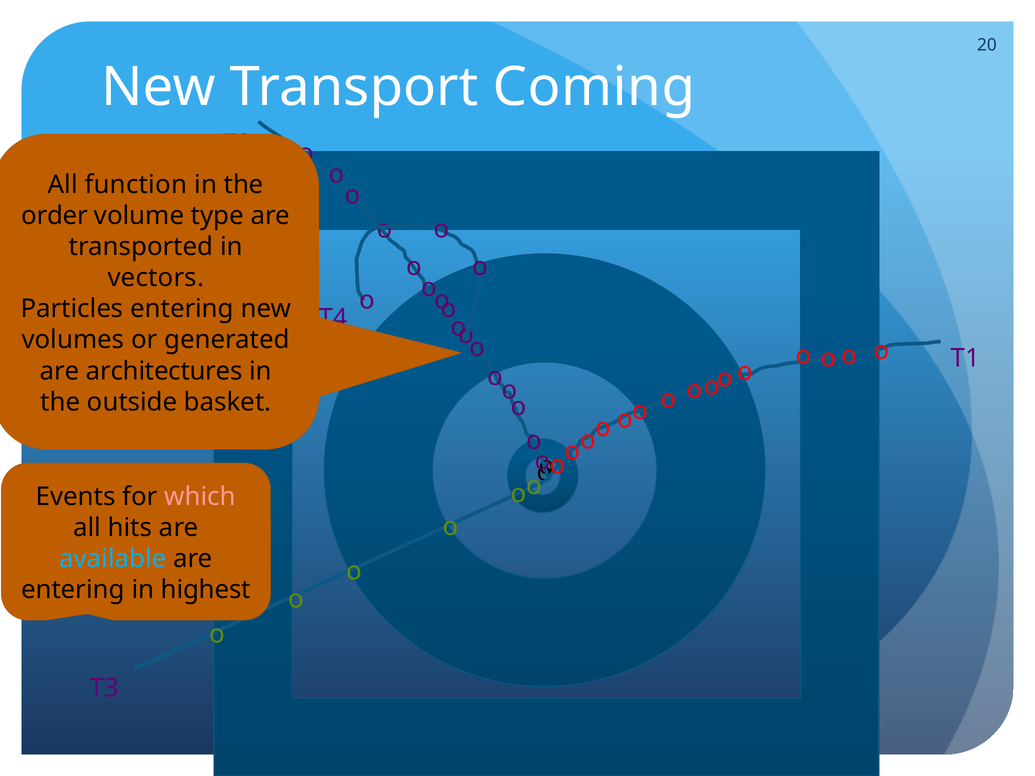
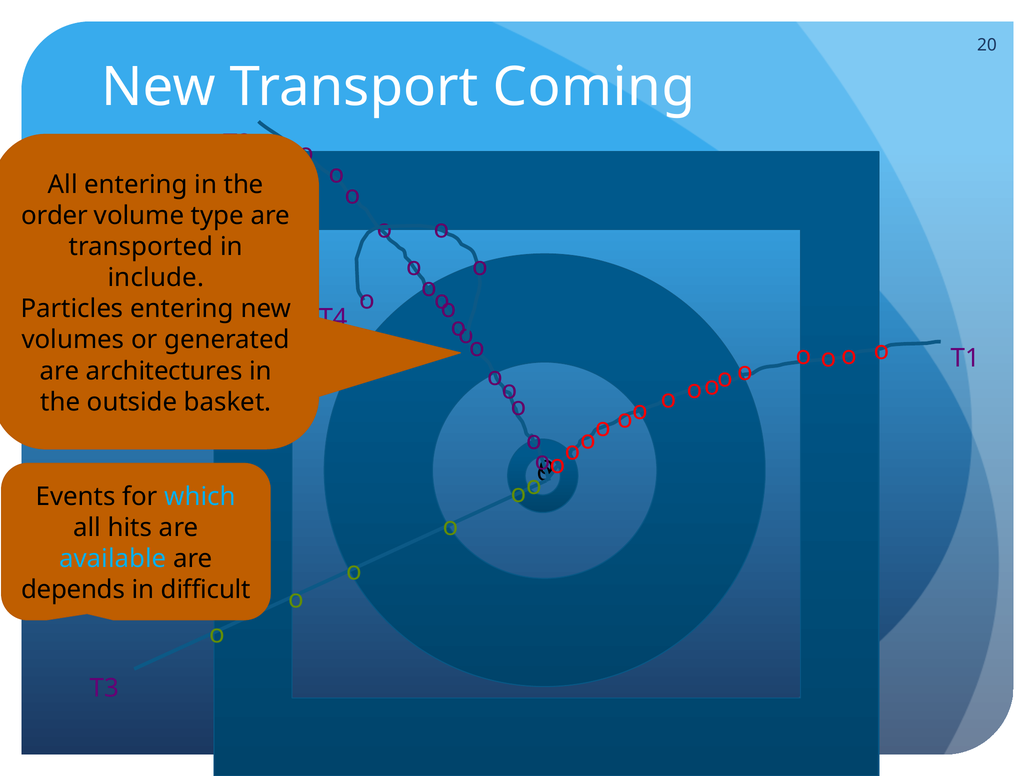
All function: function -> entering (136, 185)
vectors: vectors -> include (156, 278)
which colour: pink -> light blue (200, 497)
entering: entering -> depends (73, 590)
highest: highest -> difficult (206, 590)
